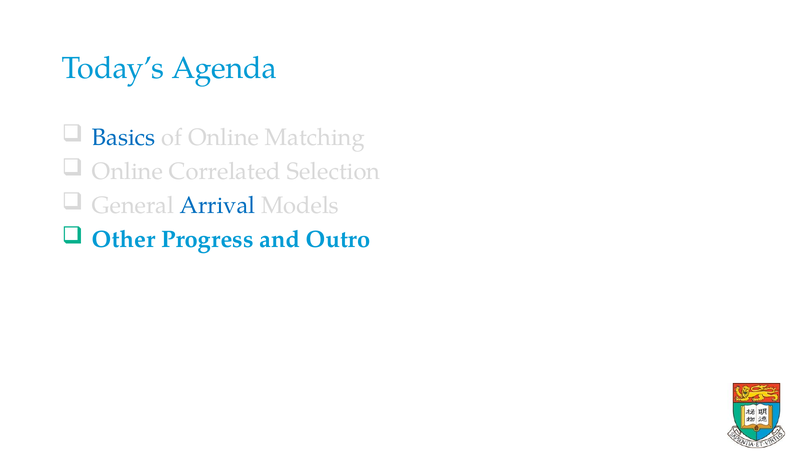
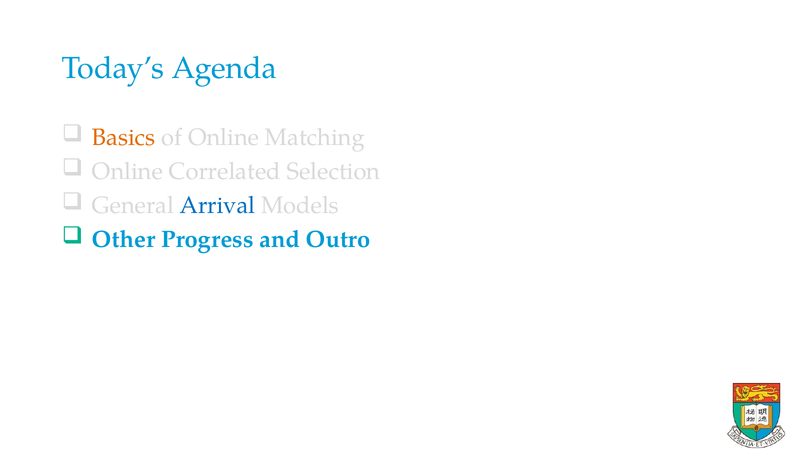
Basics colour: blue -> orange (124, 137)
